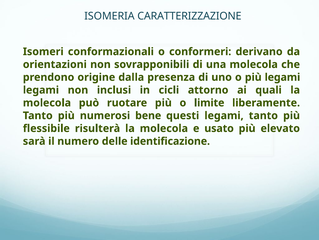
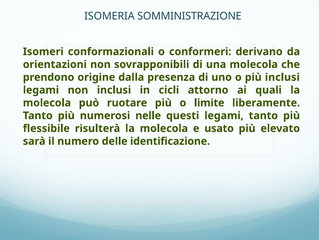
CARATTERIZZAZIONE: CARATTERIZZAZIONE -> SOMMINISTRAZIONE (189, 16)
più legami: legami -> inclusi (282, 77)
bene: bene -> nelle (148, 115)
